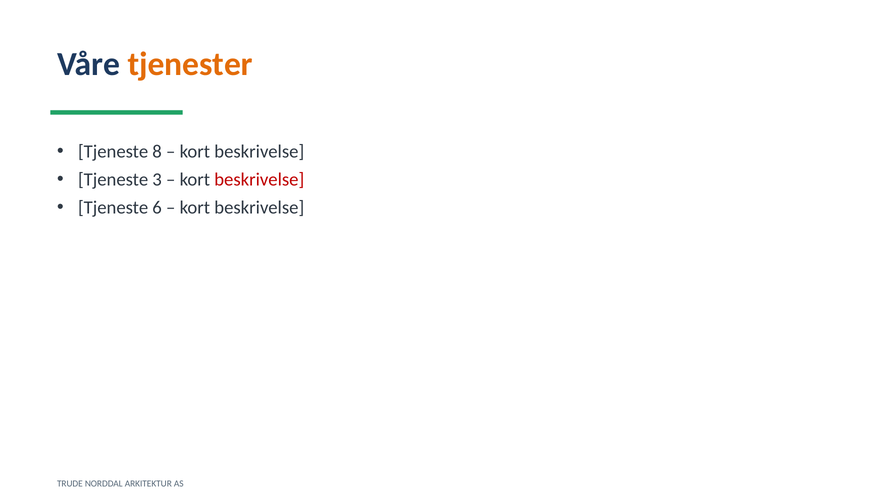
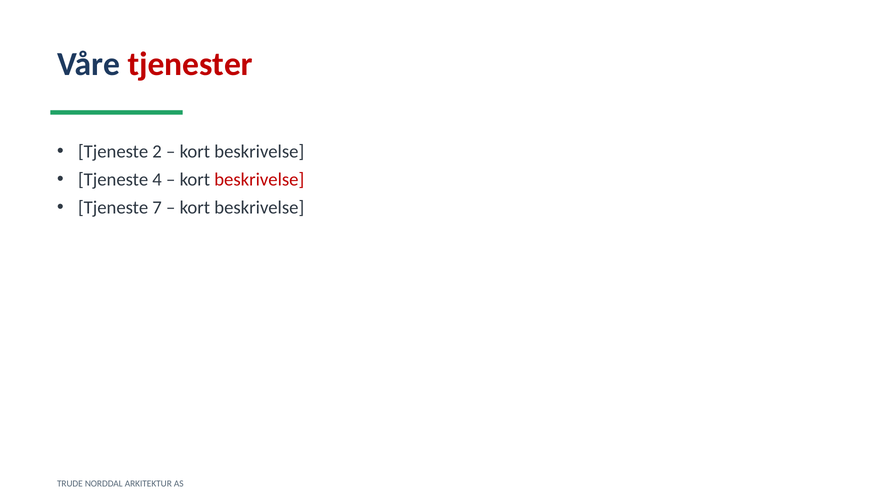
tjenester colour: orange -> red (190, 64)
8: 8 -> 2 (157, 152)
3: 3 -> 4 (157, 180)
6: 6 -> 7 (157, 208)
